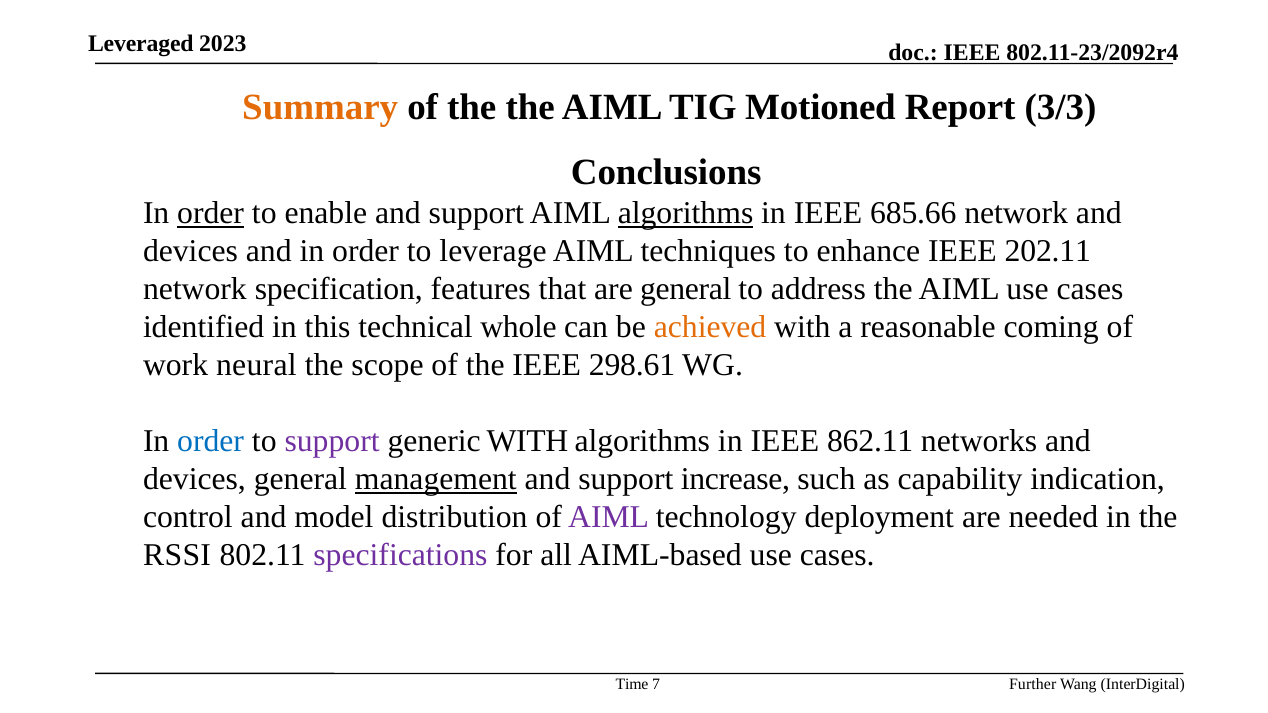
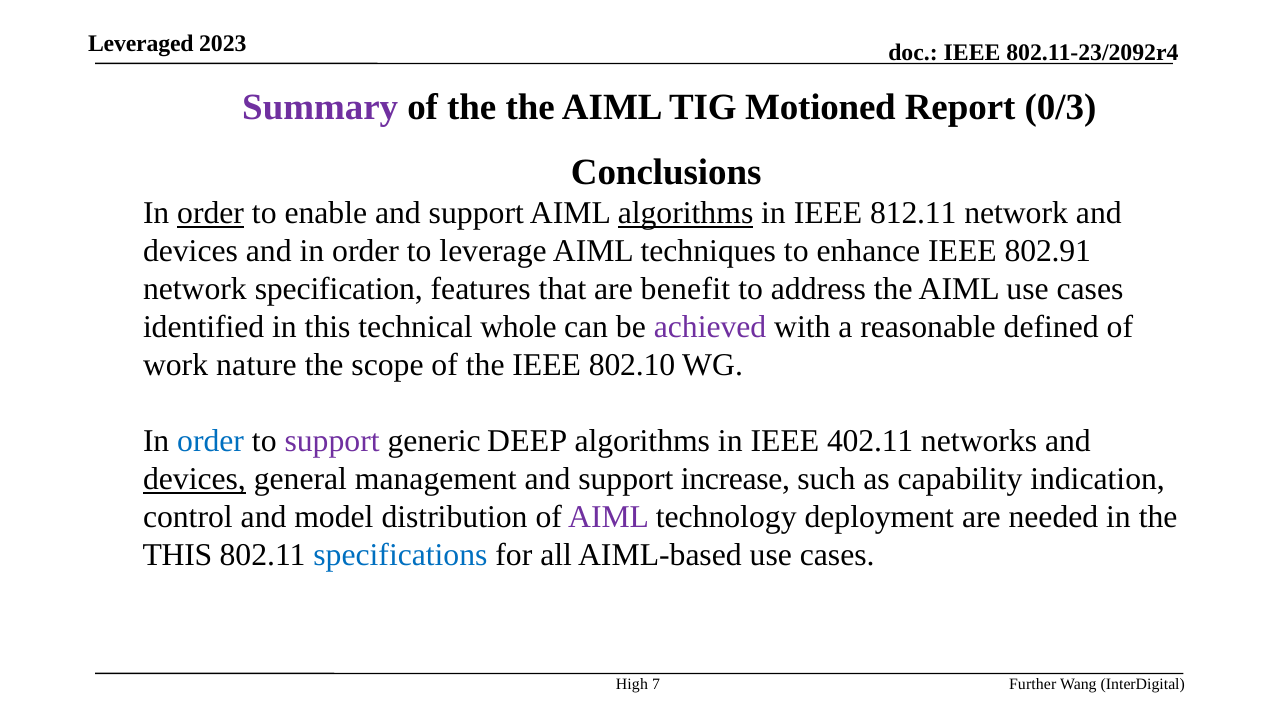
Summary colour: orange -> purple (320, 107)
3/3: 3/3 -> 0/3 (1061, 107)
685.66: 685.66 -> 812.11 (913, 213)
202.11: 202.11 -> 802.91 (1048, 251)
are general: general -> benefit (685, 289)
achieved colour: orange -> purple (710, 327)
coming: coming -> defined (1051, 327)
neural: neural -> nature (256, 365)
298.61: 298.61 -> 802.10 (632, 365)
generic WITH: WITH -> DEEP (527, 441)
862.11: 862.11 -> 402.11 (870, 441)
devices underline: none -> present (194, 479)
management underline: present -> none (436, 479)
RSSI: RSSI -> THIS (177, 555)
specifications colour: purple -> blue (400, 555)
Time: Time -> High (632, 684)
